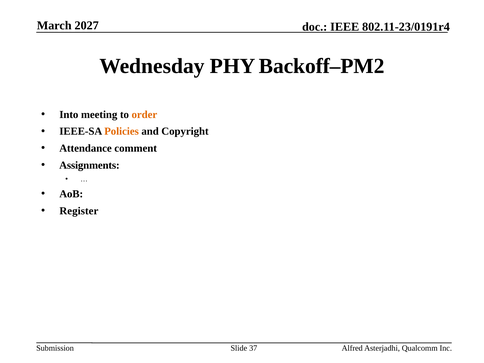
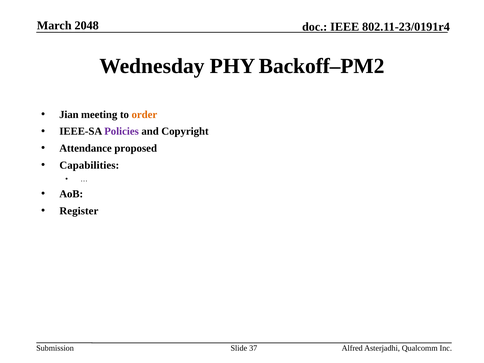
2027: 2027 -> 2048 (87, 26)
Into: Into -> Jian (69, 114)
Policies colour: orange -> purple (122, 131)
comment: comment -> proposed (136, 148)
Assignments: Assignments -> Capabilities (89, 165)
